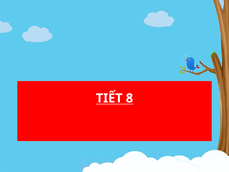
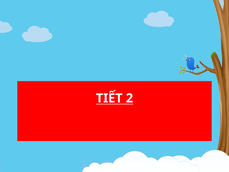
8: 8 -> 2 (129, 98)
